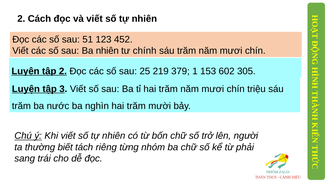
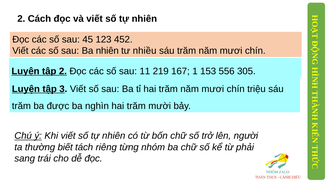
51: 51 -> 45 (88, 39)
chính: chính -> nhiều (145, 51)
25: 25 -> 11 (145, 71)
379: 379 -> 167 (180, 71)
602: 602 -> 556 (227, 71)
nước: nước -> được (58, 106)
